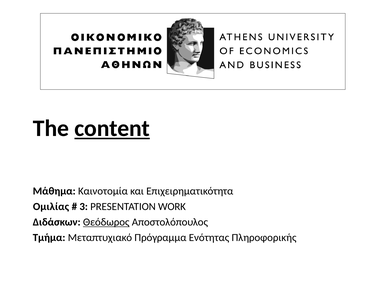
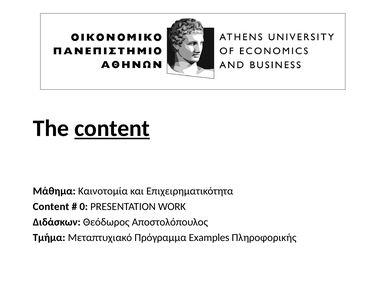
Ομιλίας: Ομιλίας -> Content (51, 207)
3: 3 -> 0 (84, 207)
Θεόδωρος underline: present -> none (106, 222)
Ενότητας: Ενότητας -> Examples (209, 238)
